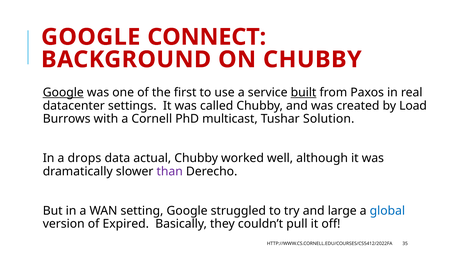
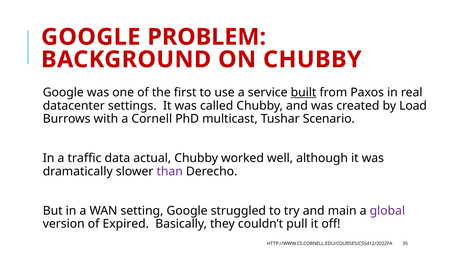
CONNECT: CONNECT -> PROBLEM (207, 37)
Google underline: present -> none (63, 92)
Solution: Solution -> Scenario (329, 119)
drops: drops -> traffic (84, 158)
large: large -> main (342, 210)
global colour: blue -> purple (387, 210)
